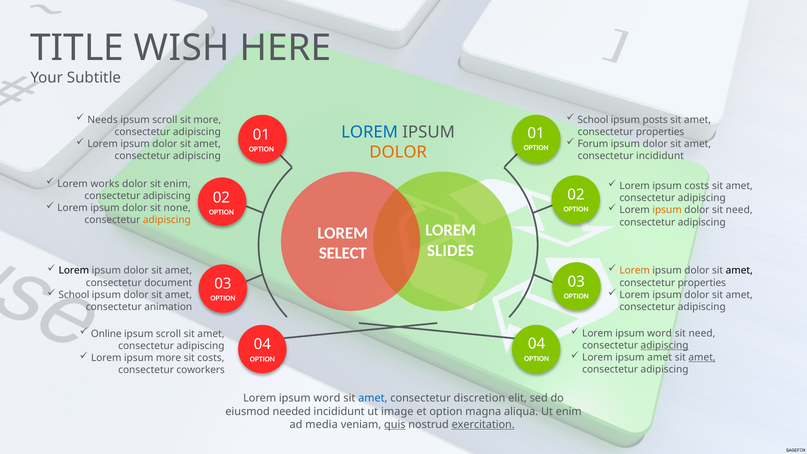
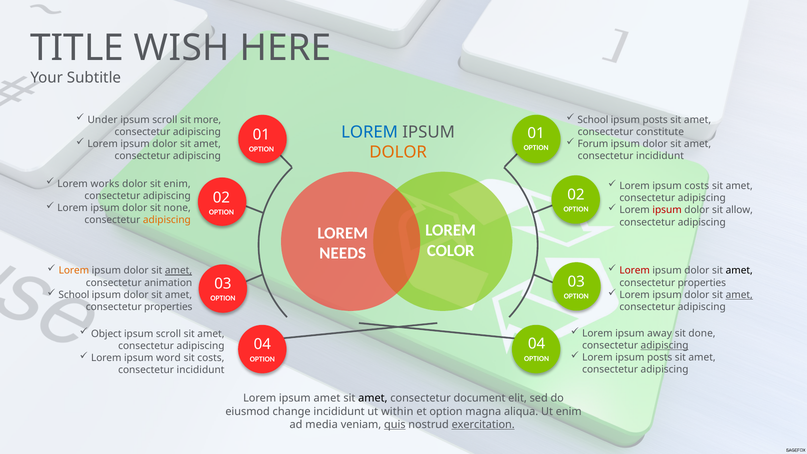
Needs: Needs -> Under (103, 120)
properties: properties -> constitute (660, 132)
ipsum colour: orange -> red (667, 210)
dolor sit need: need -> allow (739, 210)
SLIDES: SLIDES -> COLOR (451, 250)
SELECT: SELECT -> NEEDS (343, 253)
Lorem colour: black -> orange (74, 271)
amet underline: none -> present (179, 271)
Lorem colour: orange -> red (635, 271)
document: document -> animation (168, 283)
amet underline: none -> present (739, 295)
animation: animation -> properties (168, 307)
word: word -> away (660, 333)
need: need -> done (702, 333)
Online: Online -> Object (106, 334)
Lorem ipsum amet: amet -> posts (660, 357)
amet underline: present -> none (702, 357)
ipsum more: more -> word (168, 358)
coworkers: coworkers -> incididunt (201, 370)
word: word -> amet (327, 398)
amet colour: blue -> black (373, 398)
discretion: discretion -> document (480, 398)
needed: needed -> change (292, 411)
image: image -> within (397, 411)
